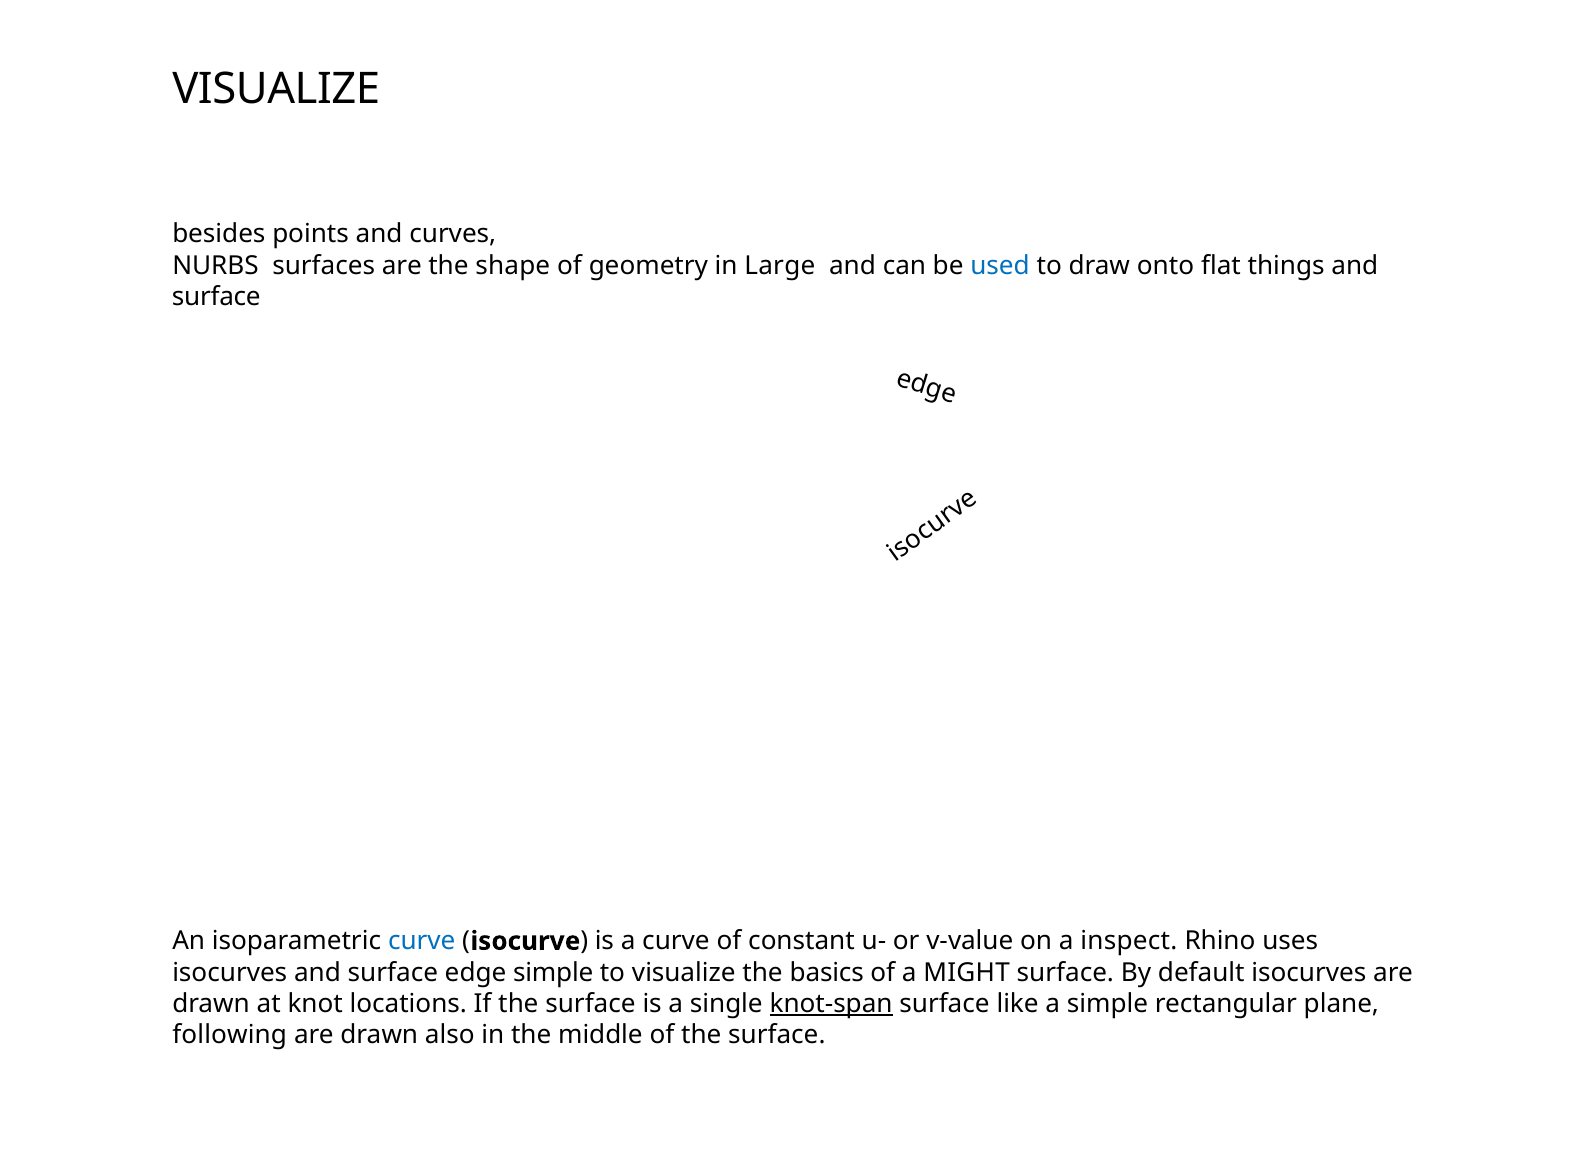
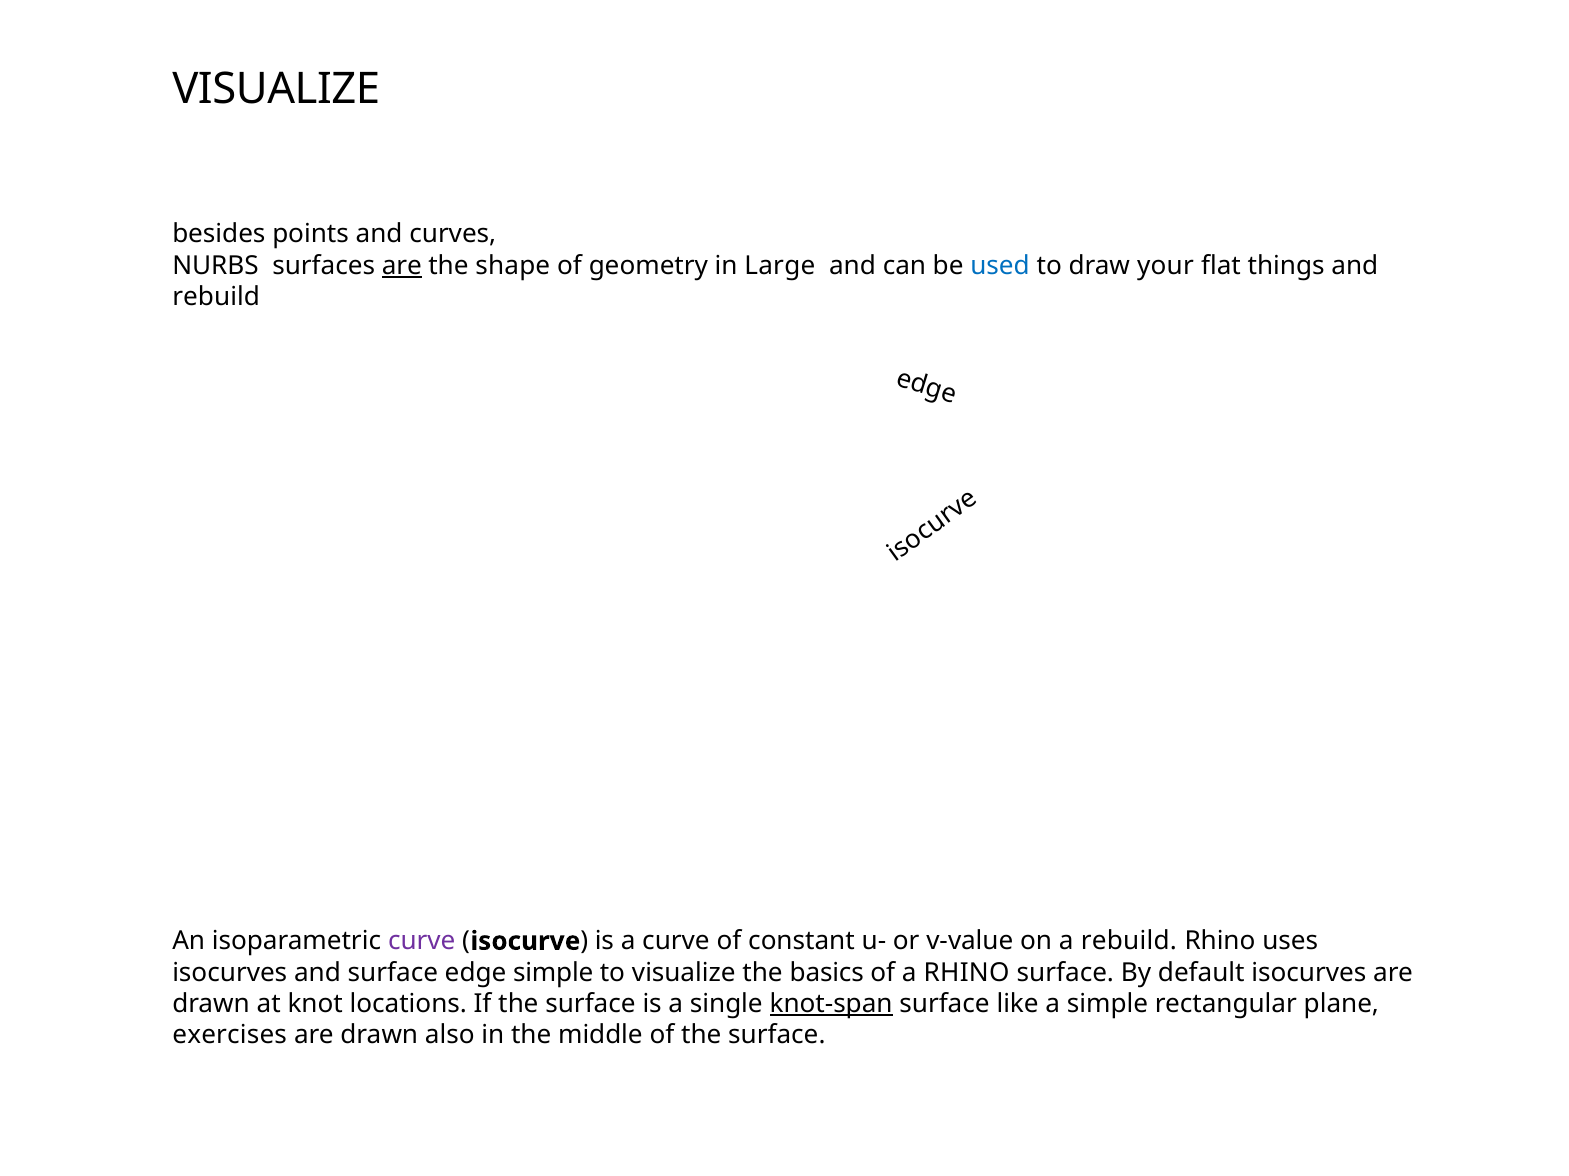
are underline: none -> present (402, 266)
onto: onto -> your (1165, 266)
surface: surface -> rebuild (216, 297)
curve colour: blue -> purple (422, 942)
a inspect: inspect -> rebuild (1129, 942)
a MIGHT: MIGHT -> RHINO (967, 973)
following: following -> exercises (230, 1036)
